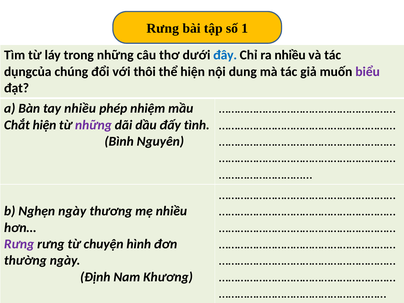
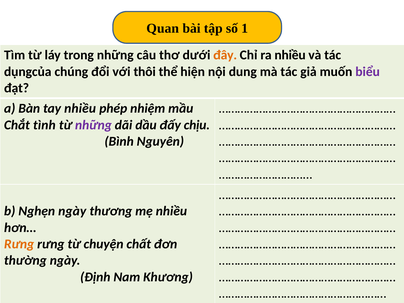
Rưng: Rưng -> Quan (163, 28)
đây colour: blue -> orange (225, 55)
Chắt hiện: hiện -> tình (44, 125)
tình: tình -> chịu (197, 125)
Rưng colour: purple -> orange (19, 244)
hình: hình -> chất (139, 244)
